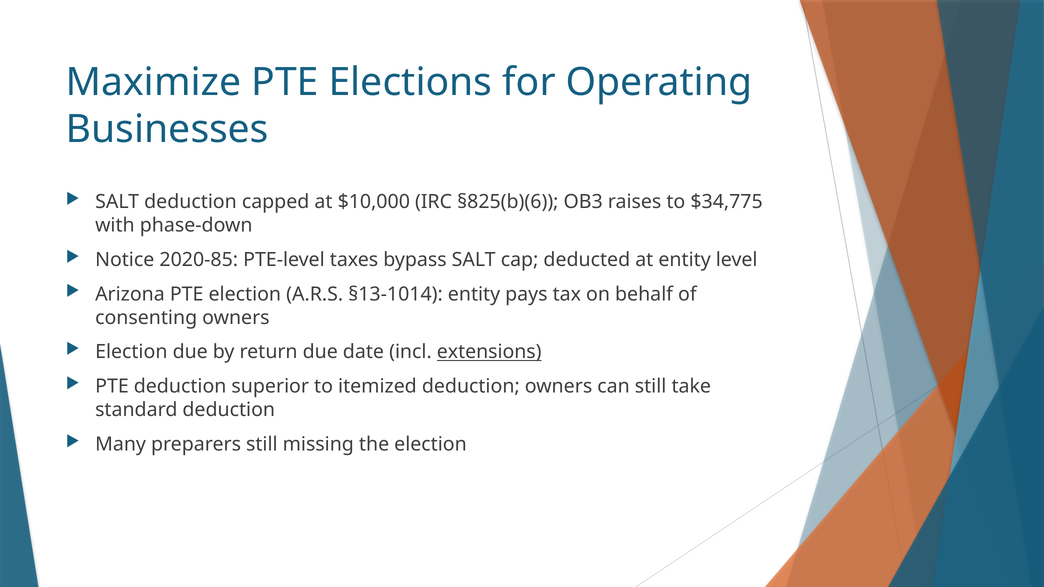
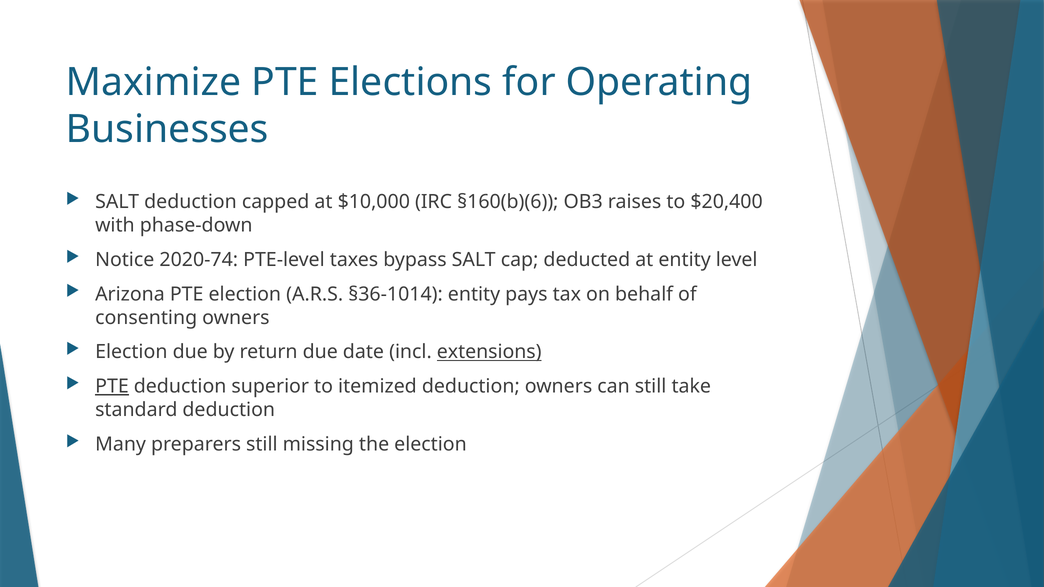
§825(b)(6: §825(b)(6 -> §160(b)(6 (508, 202)
$34,775: $34,775 -> $20,400 (727, 202)
2020‑85: 2020‑85 -> 2020‑74 (199, 260)
§13‑1014: §13‑1014 -> §36‑1014 (396, 294)
PTE underline: none -> present (112, 387)
